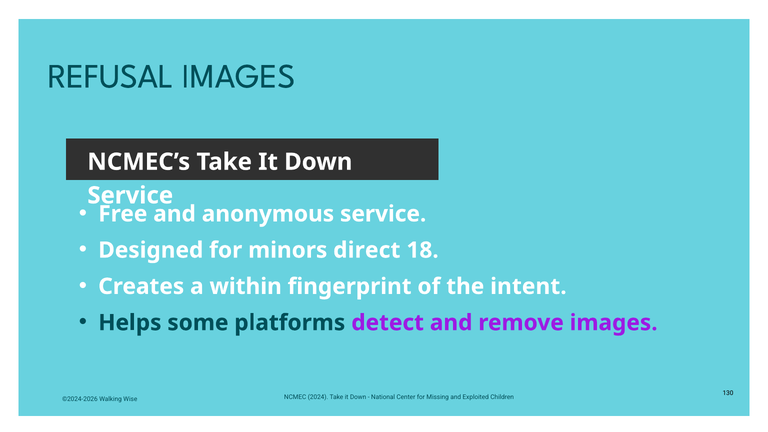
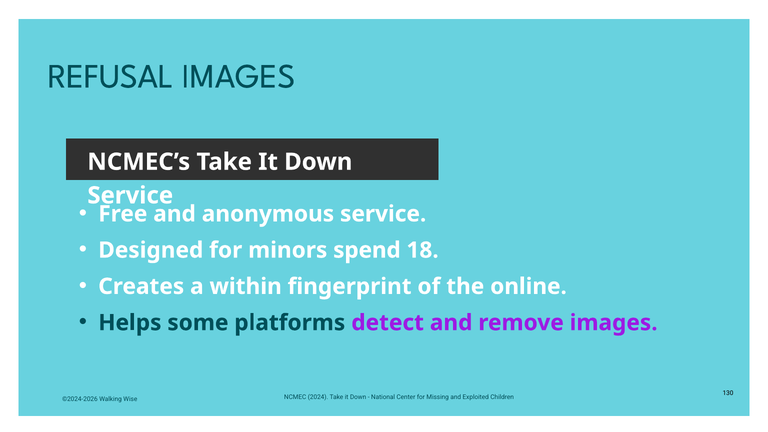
direct: direct -> spend (367, 250)
intent: intent -> online (529, 286)
